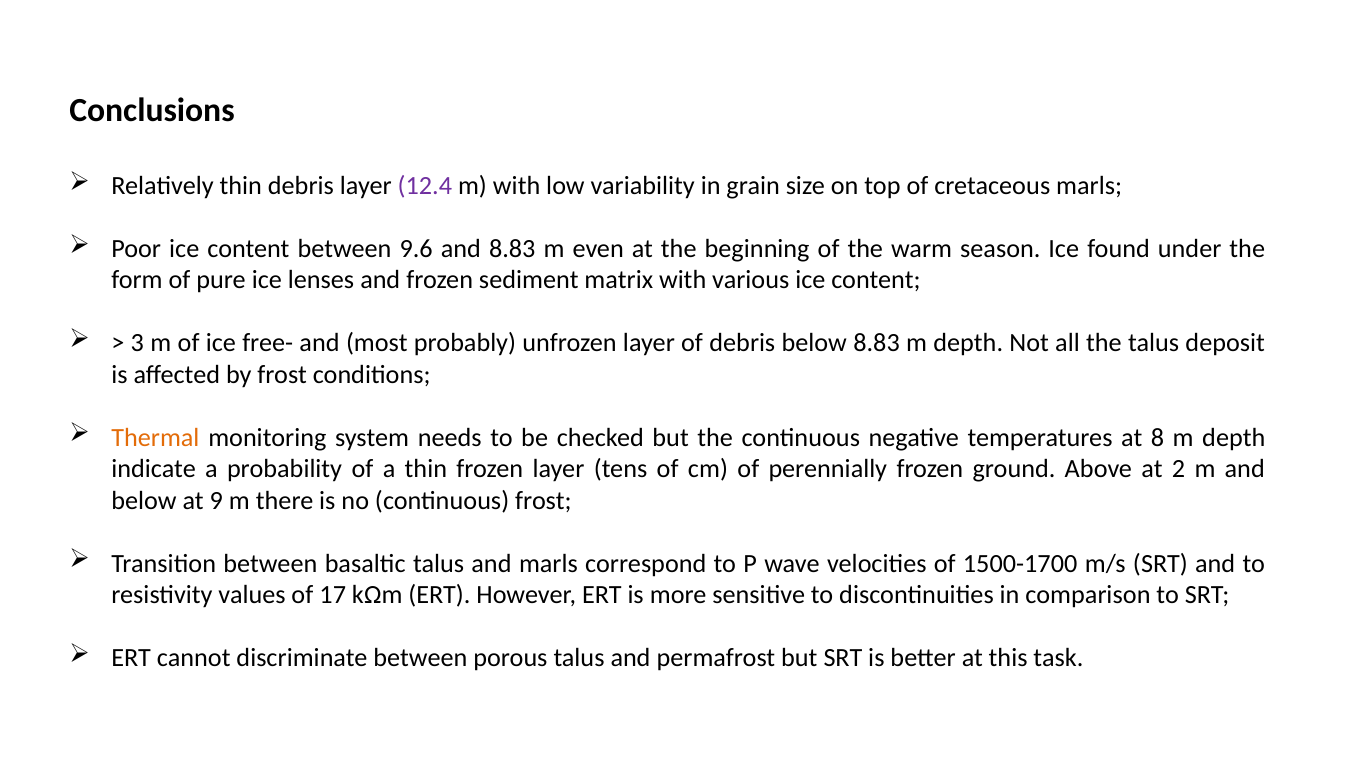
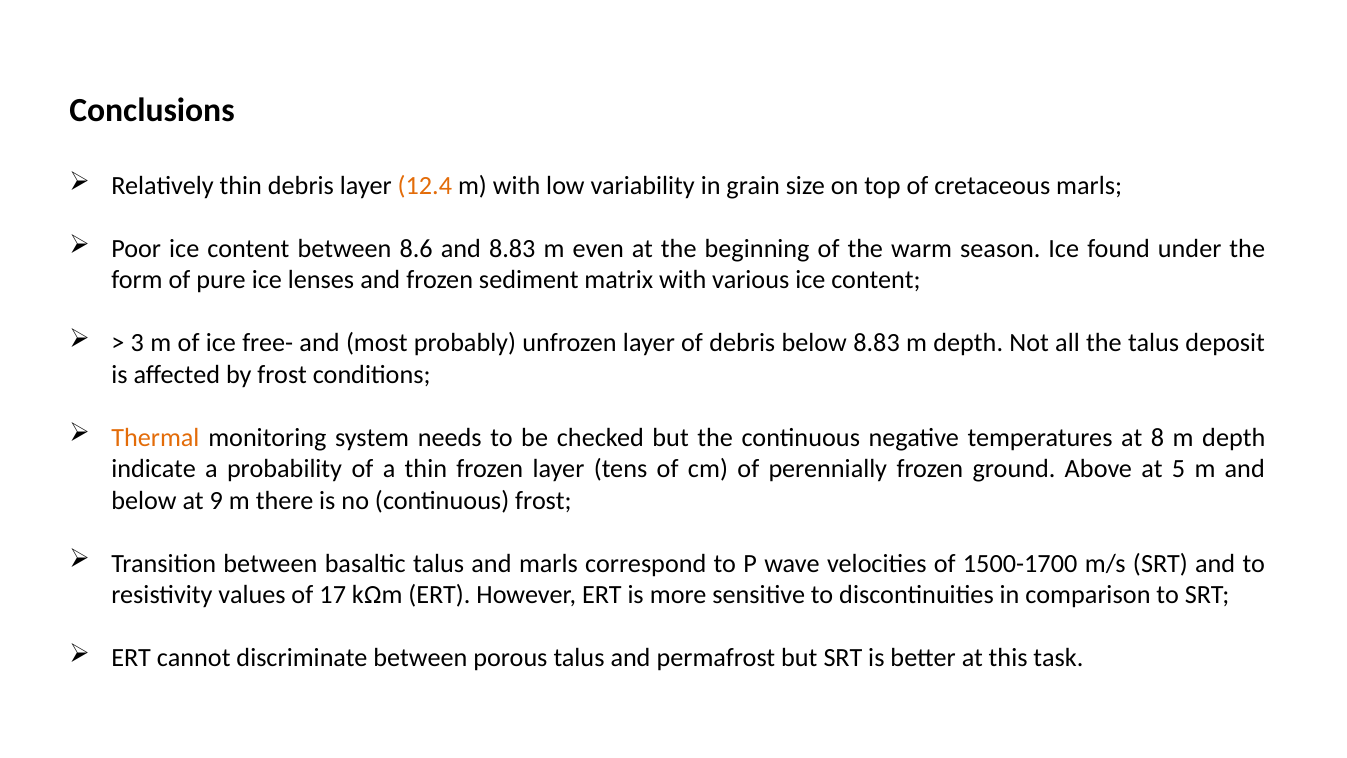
12.4 colour: purple -> orange (425, 186)
9.6: 9.6 -> 8.6 (416, 249)
2: 2 -> 5 (1179, 469)
